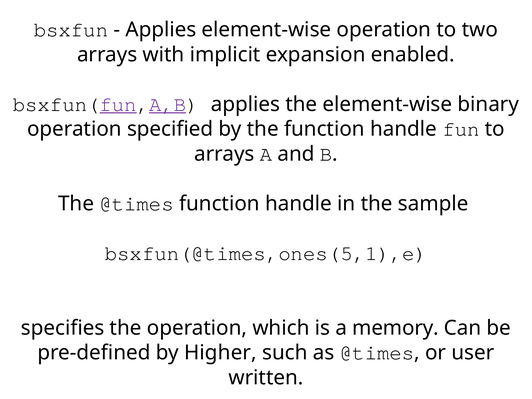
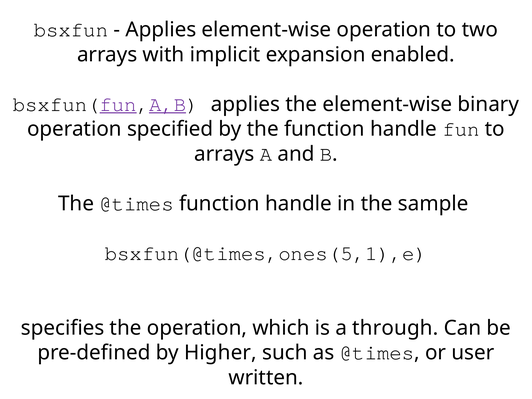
memory: memory -> through (395, 328)
